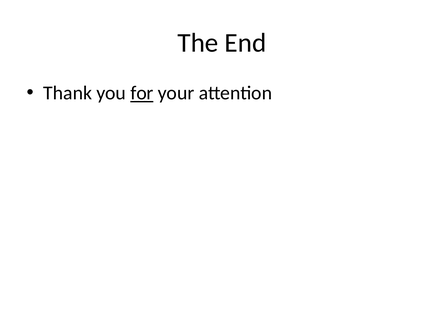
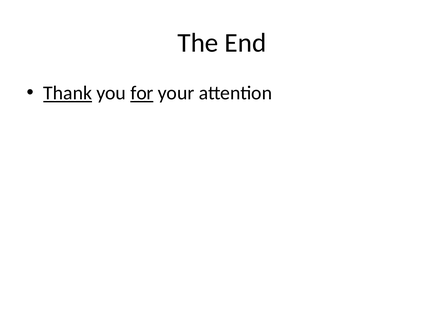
Thank underline: none -> present (68, 93)
